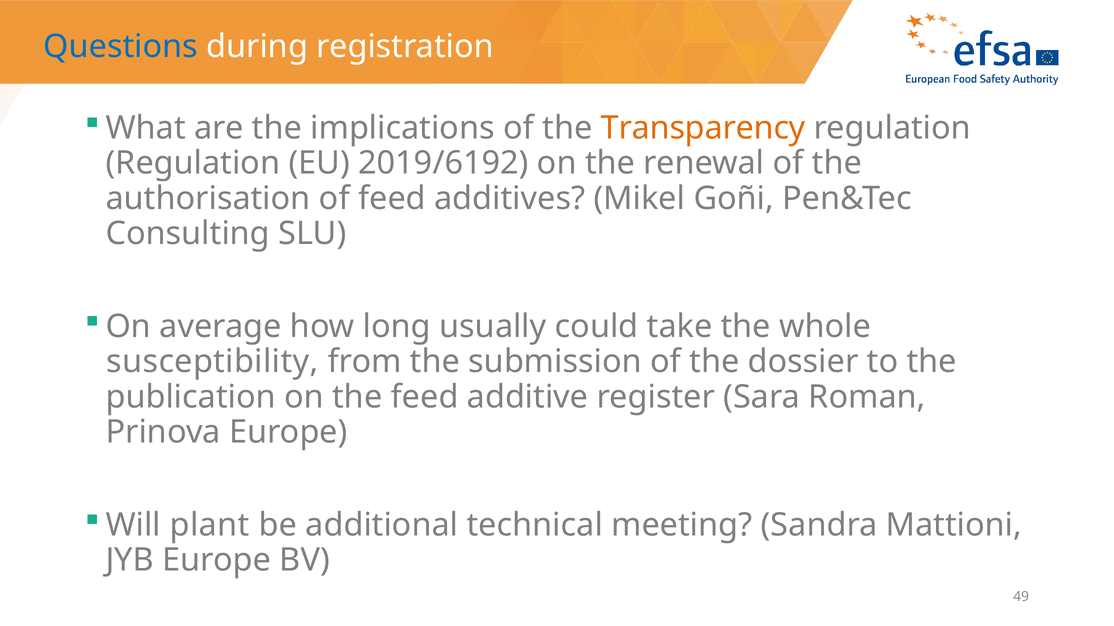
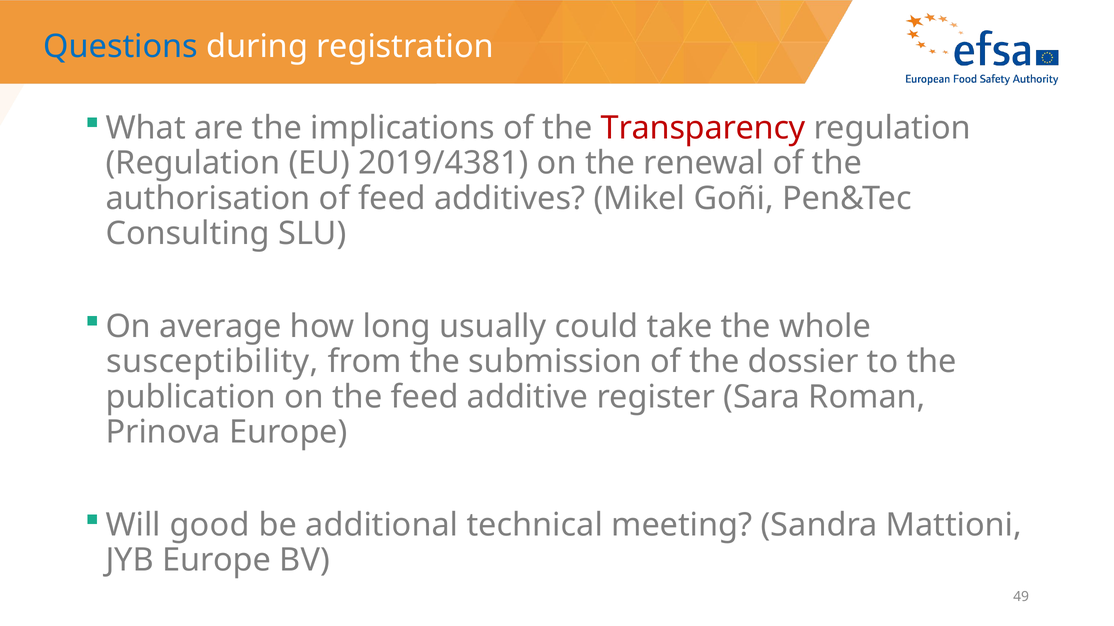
Transparency colour: orange -> red (703, 128)
2019/6192: 2019/6192 -> 2019/4381 (443, 163)
plant: plant -> good (210, 526)
